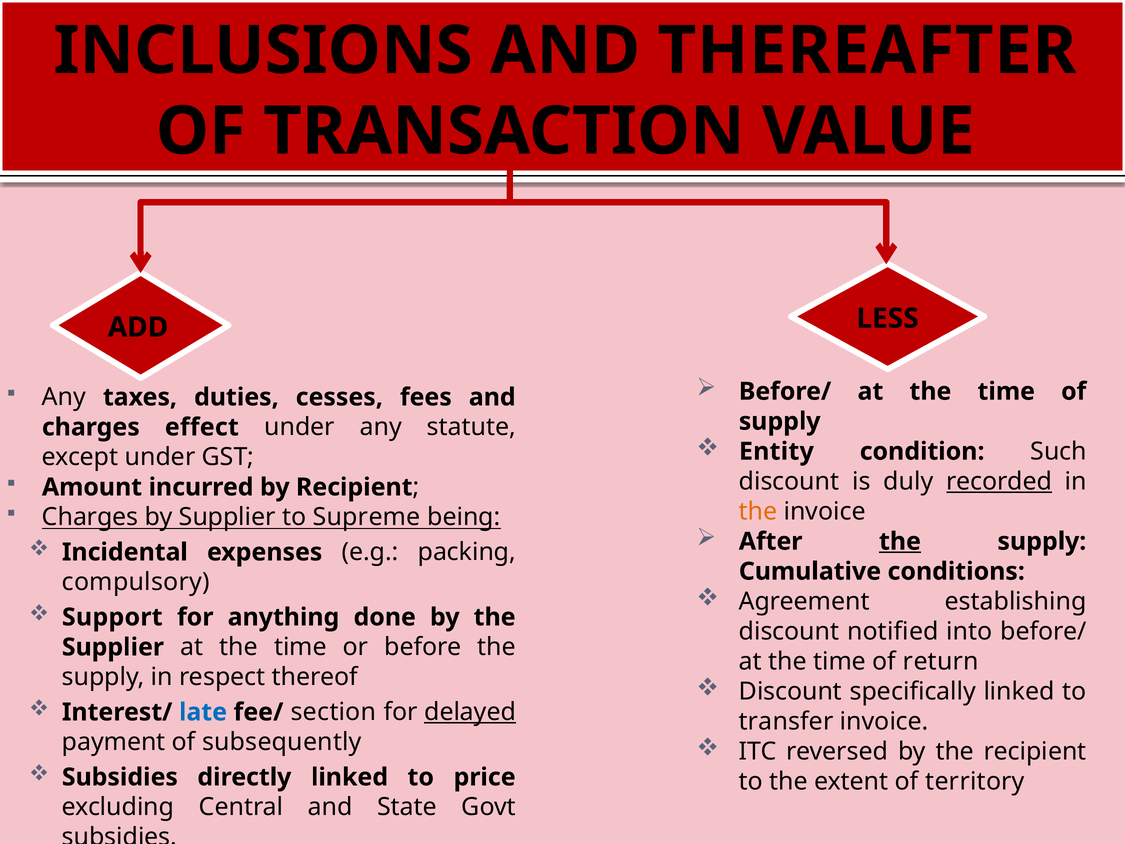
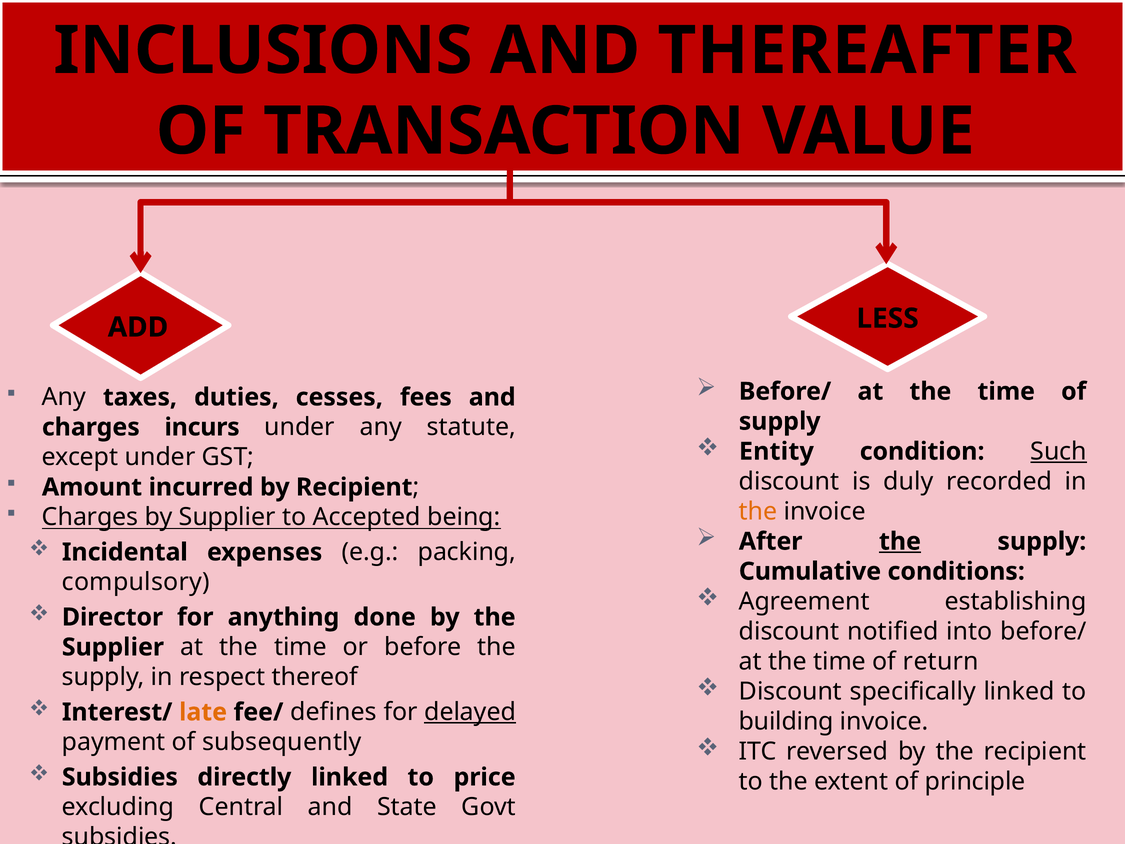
effect: effect -> incurs (202, 427)
Such underline: none -> present (1059, 451)
recorded underline: present -> none (999, 481)
Supreme: Supreme -> Accepted (367, 517)
Support: Support -> Director (112, 617)
late colour: blue -> orange (203, 712)
section: section -> defines (334, 712)
transfer: transfer -> building (786, 721)
territory: territory -> principle (975, 781)
